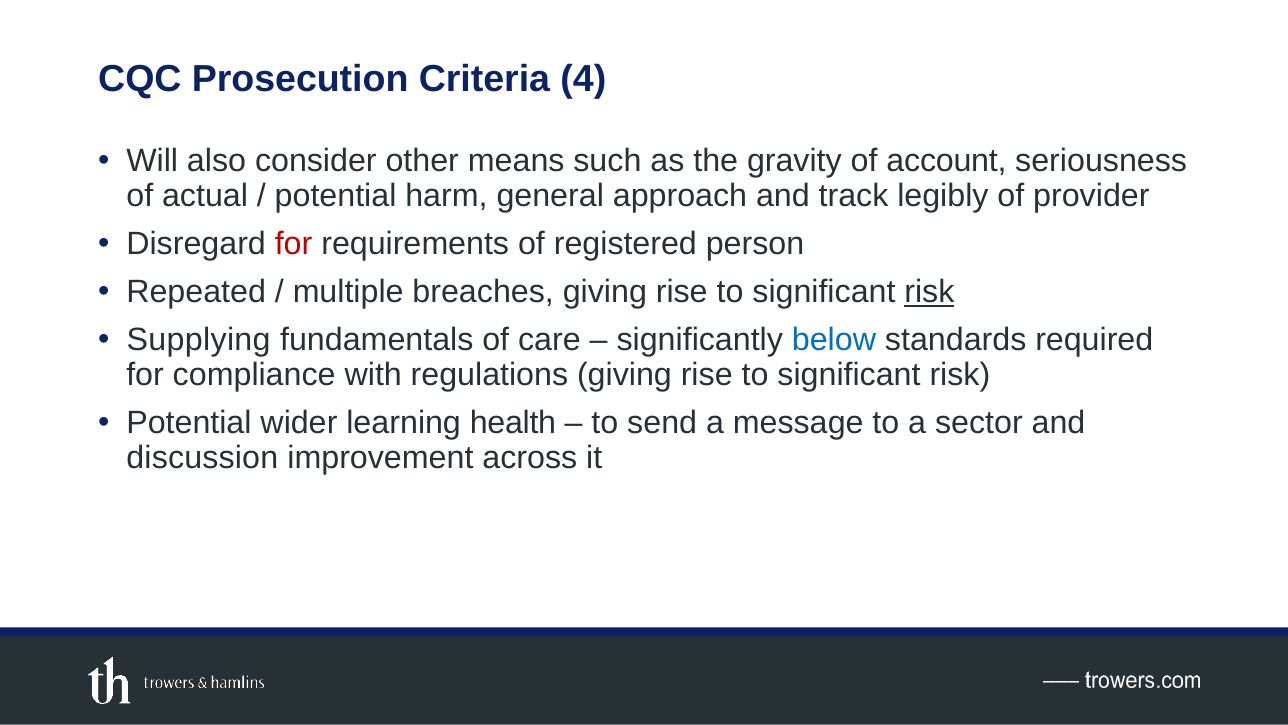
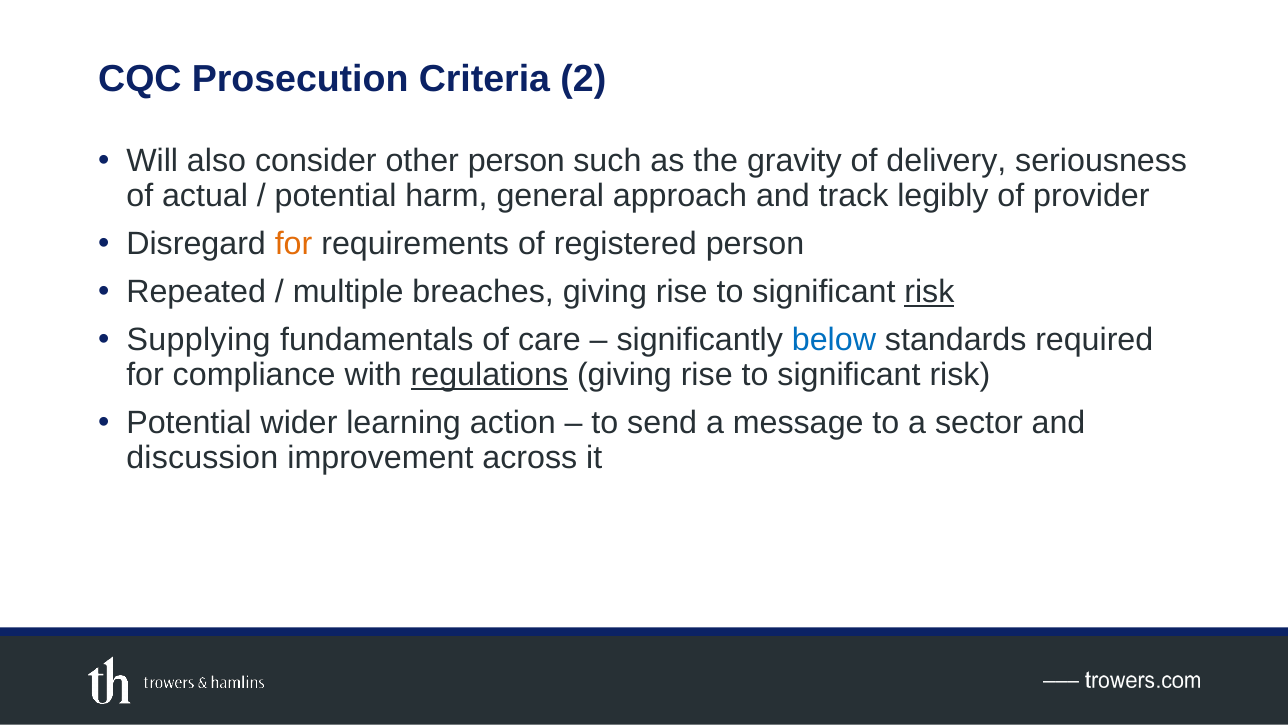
4: 4 -> 2 (583, 79)
other means: means -> person (516, 161)
account: account -> delivery (946, 161)
for colour: red -> orange (294, 244)
regulations underline: none -> present (489, 375)
health: health -> action (513, 423)
